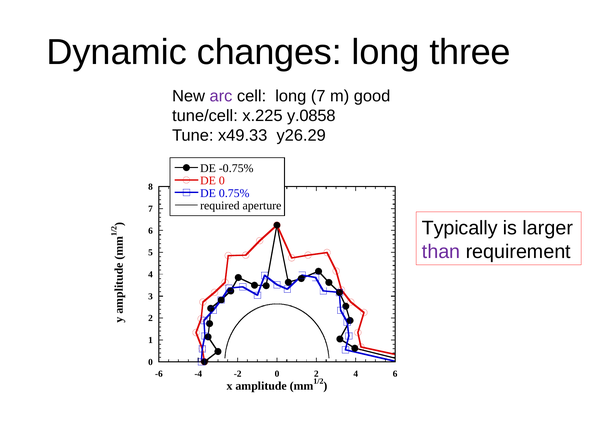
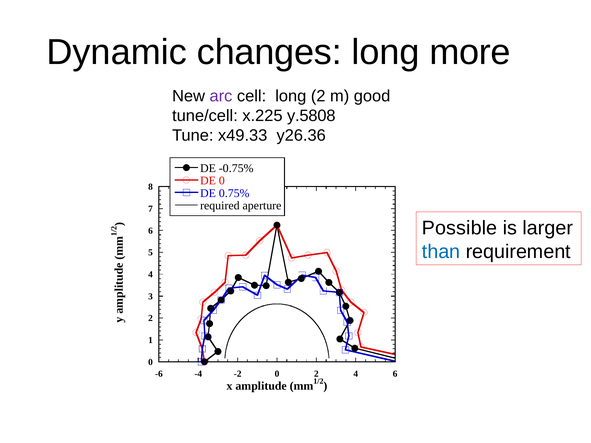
three: three -> more (470, 52)
long 7: 7 -> 2 (318, 96)
y.0858: y.0858 -> y.5808 (311, 116)
y26.29: y26.29 -> y26.36 (301, 135)
Typically: Typically -> Possible (460, 228)
than colour: purple -> blue (441, 252)
